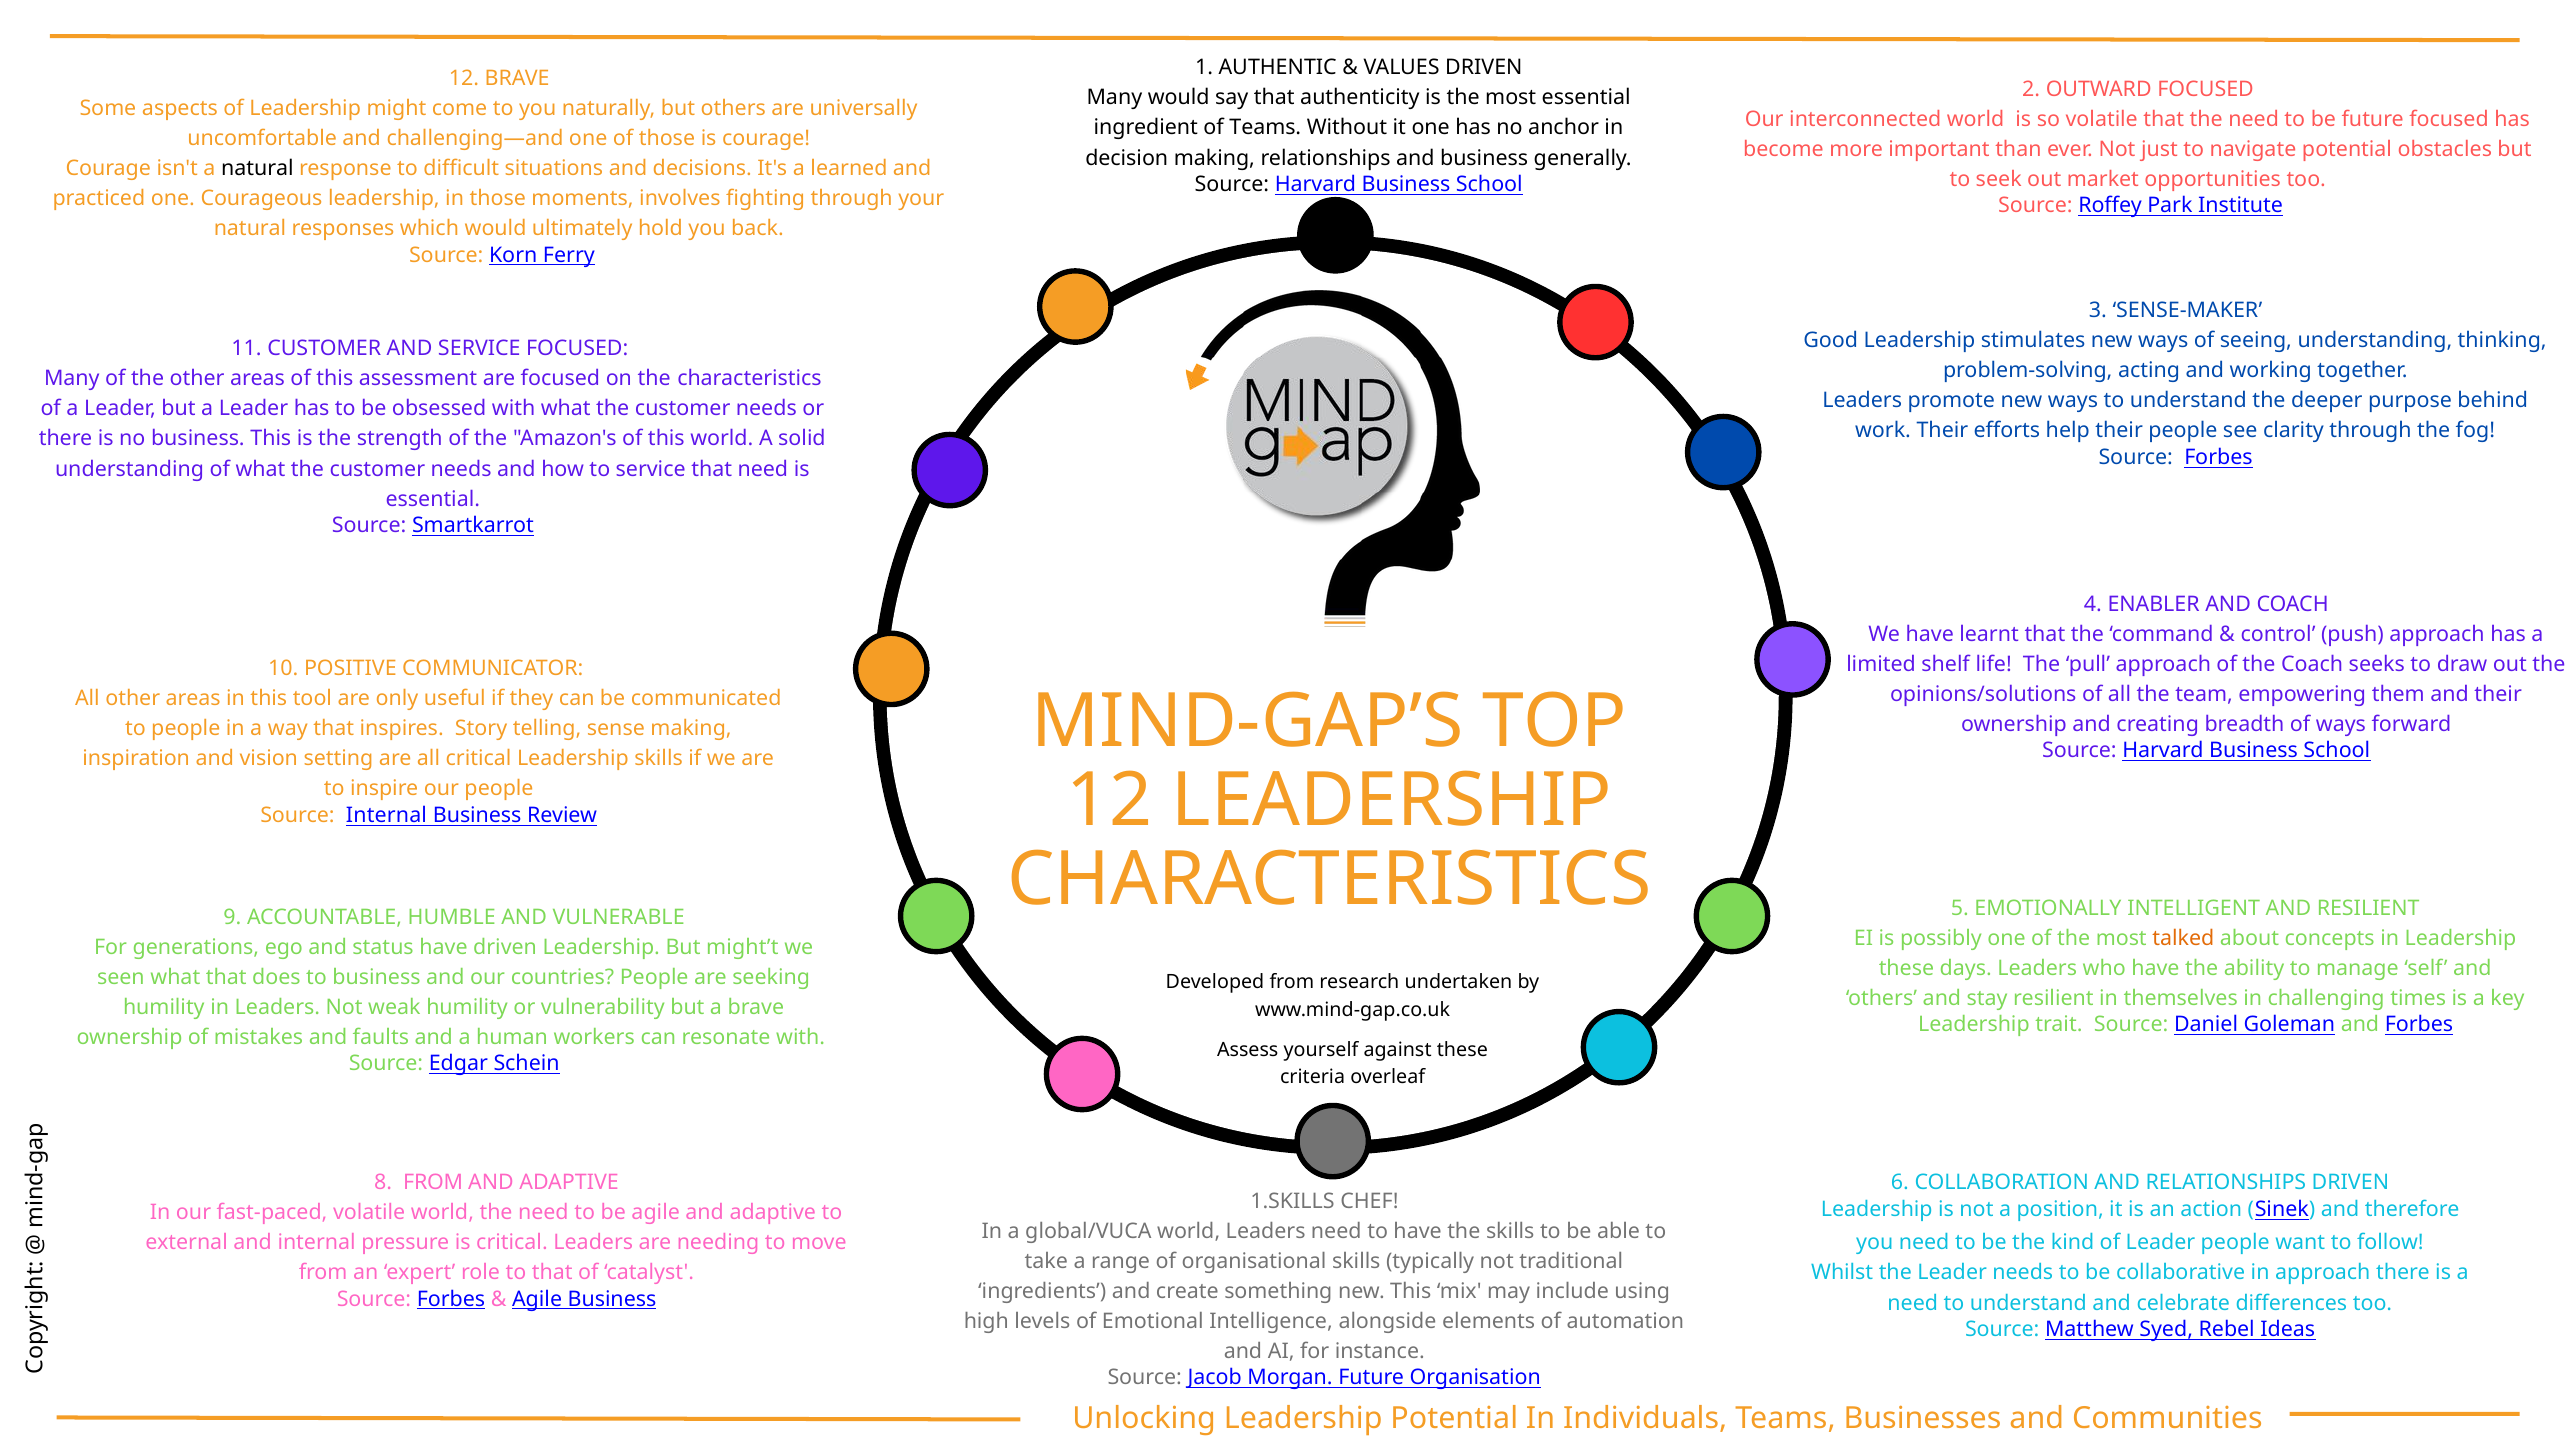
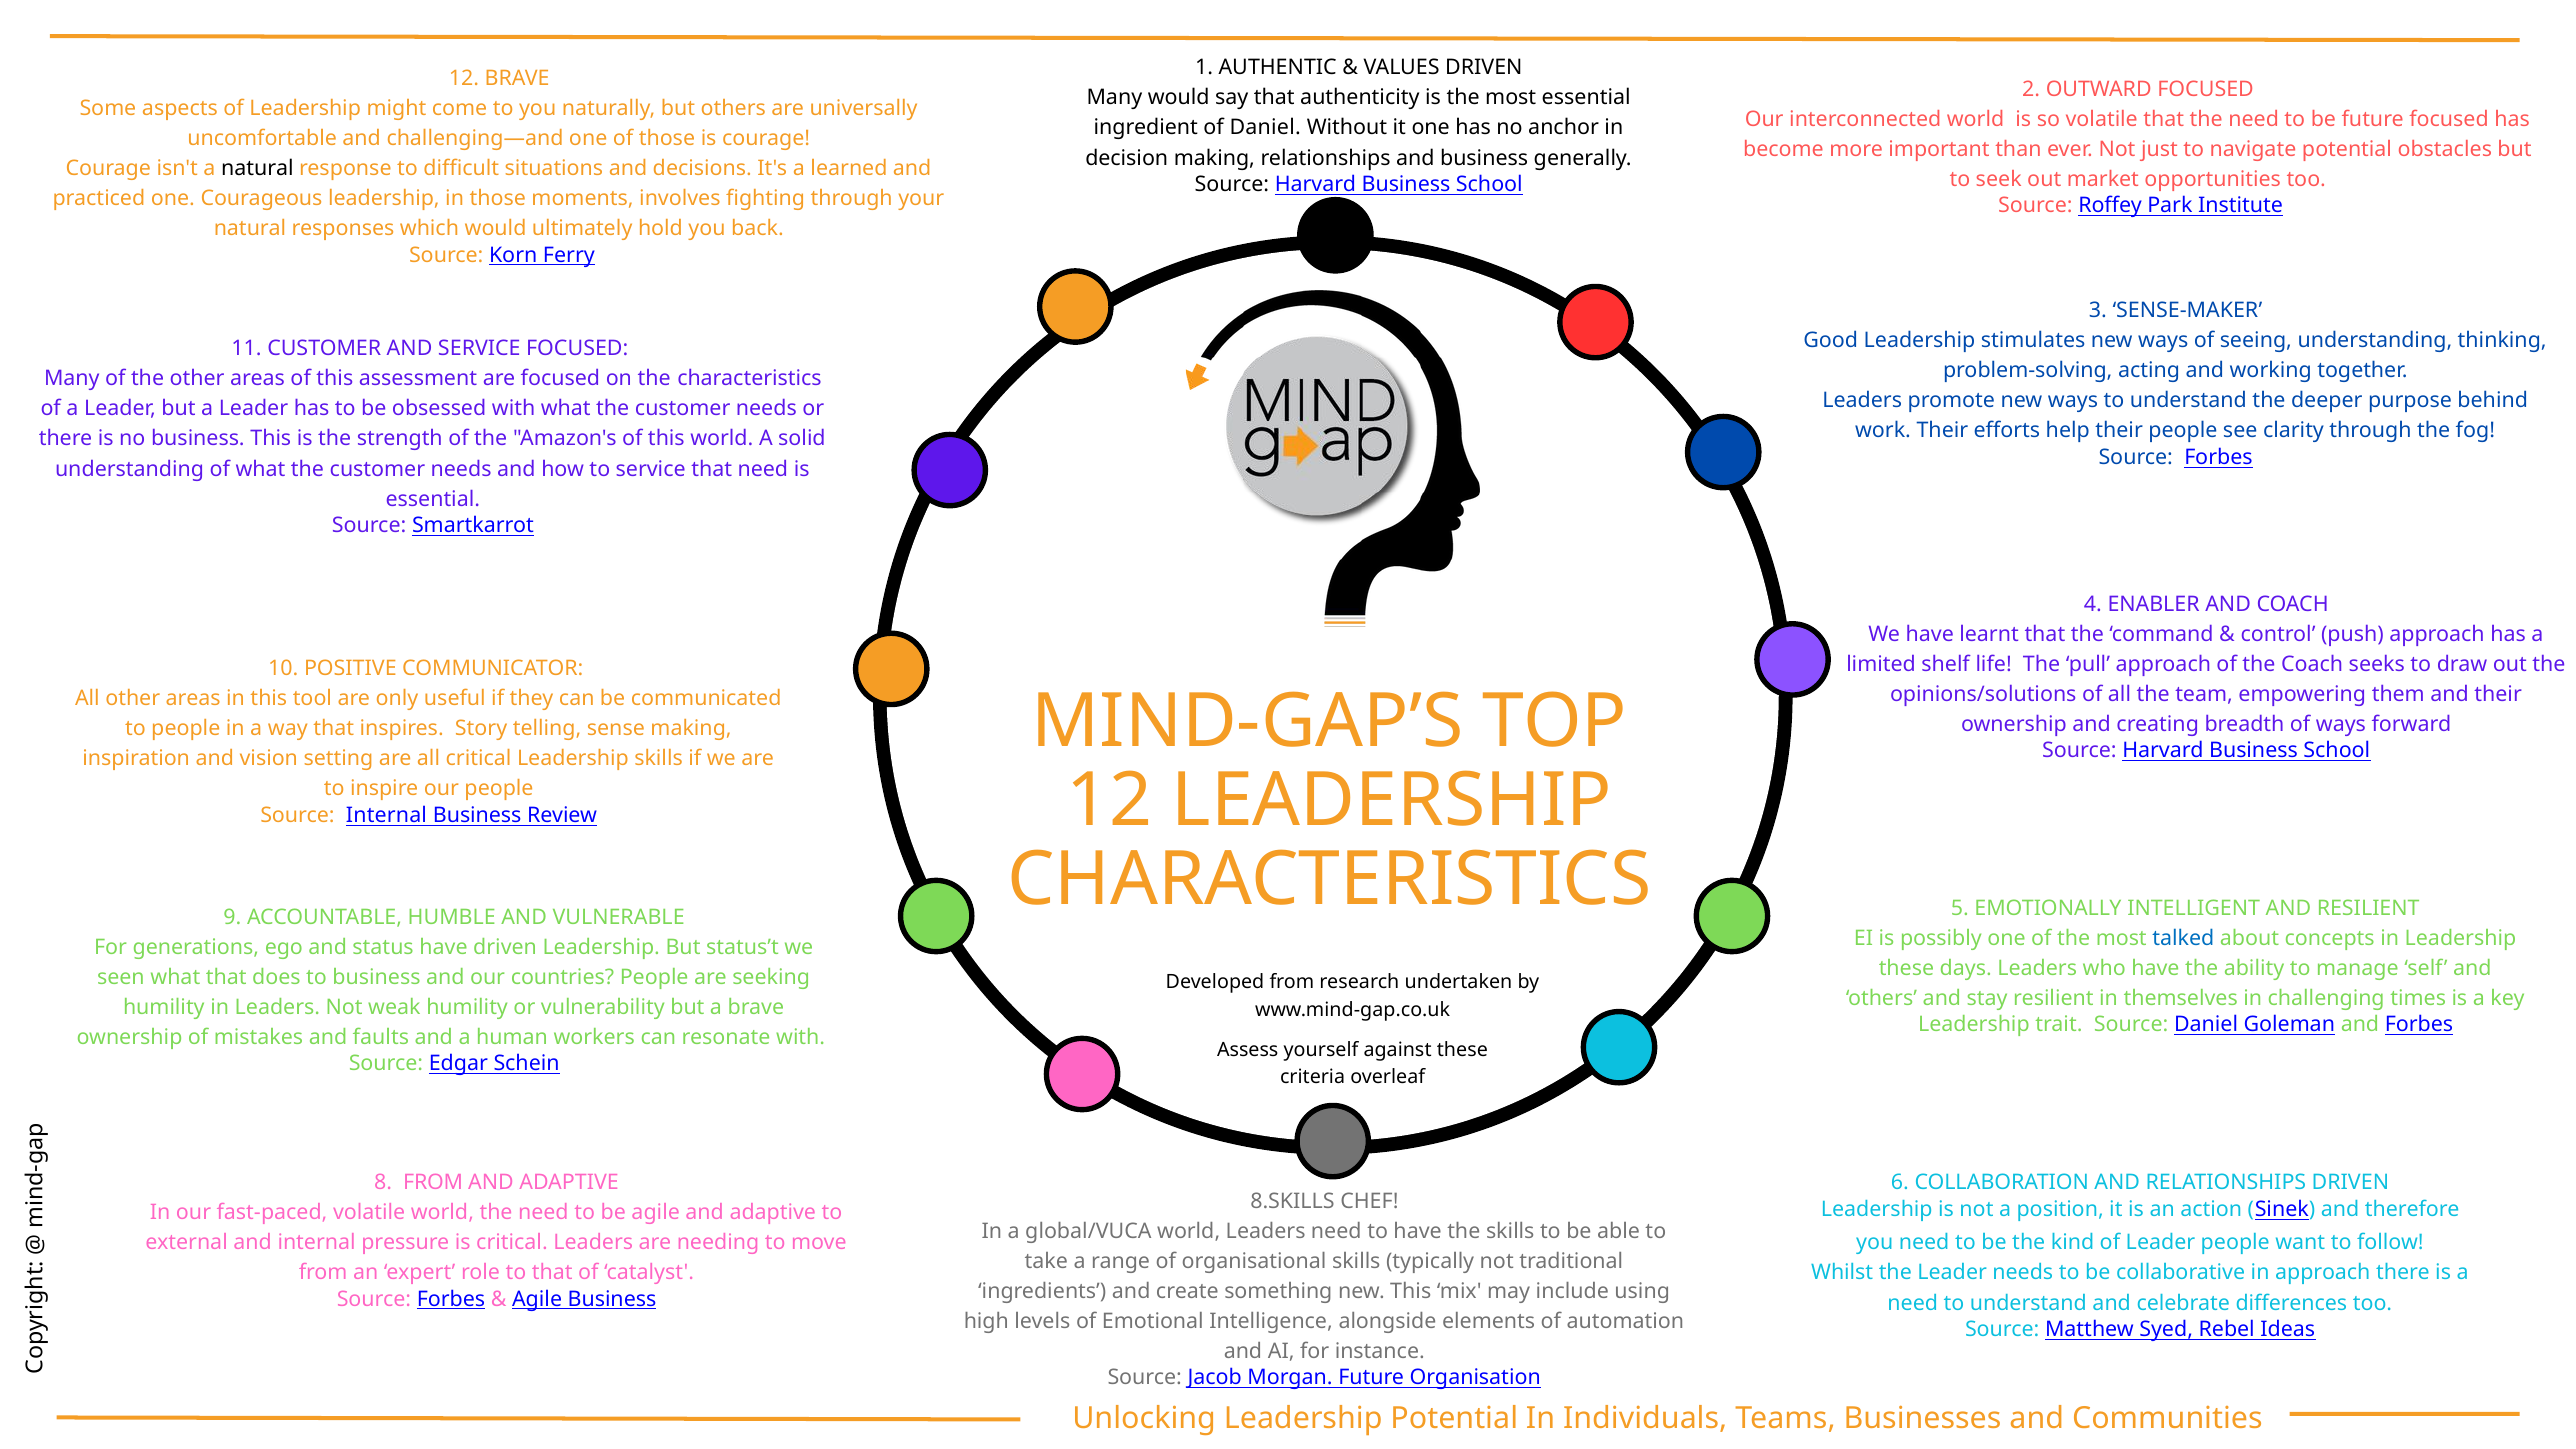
of Teams: Teams -> Daniel (1265, 128)
talked colour: orange -> blue (2183, 938)
might’t: might’t -> status’t (742, 947)
1.SKILLS: 1.SKILLS -> 8.SKILLS (1292, 1201)
